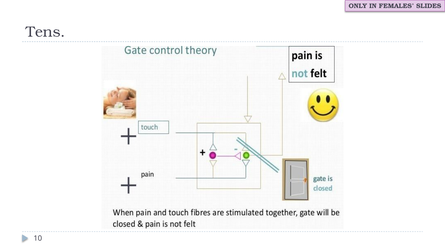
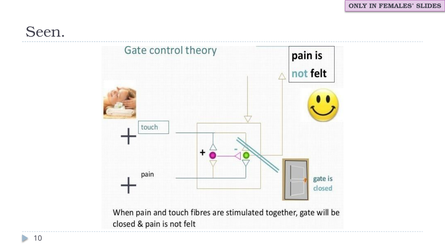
Tens: Tens -> Seen (46, 32)
